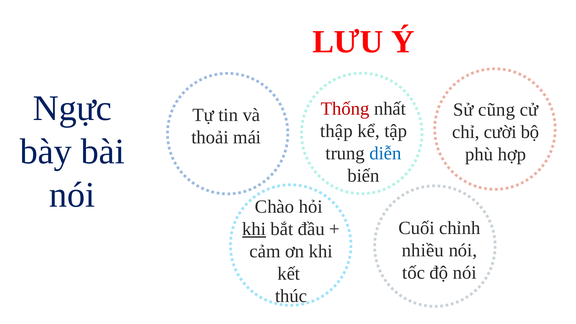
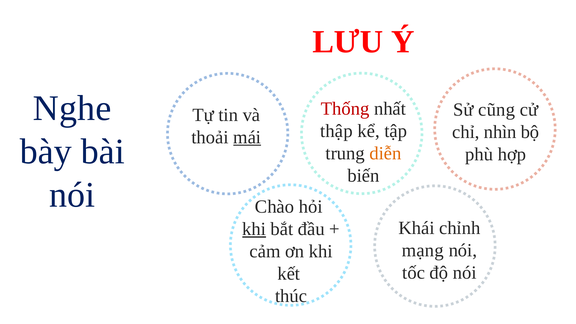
Ngực: Ngực -> Nghe (72, 108)
cười: cười -> nhìn (500, 132)
mái underline: none -> present (247, 137)
diễn colour: blue -> orange (385, 153)
Cuối: Cuối -> Khái (416, 228)
nhiều: nhiều -> mạng (423, 250)
